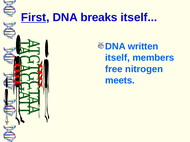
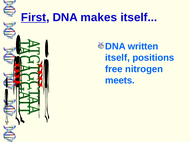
breaks: breaks -> makes (99, 17)
members: members -> positions (153, 58)
